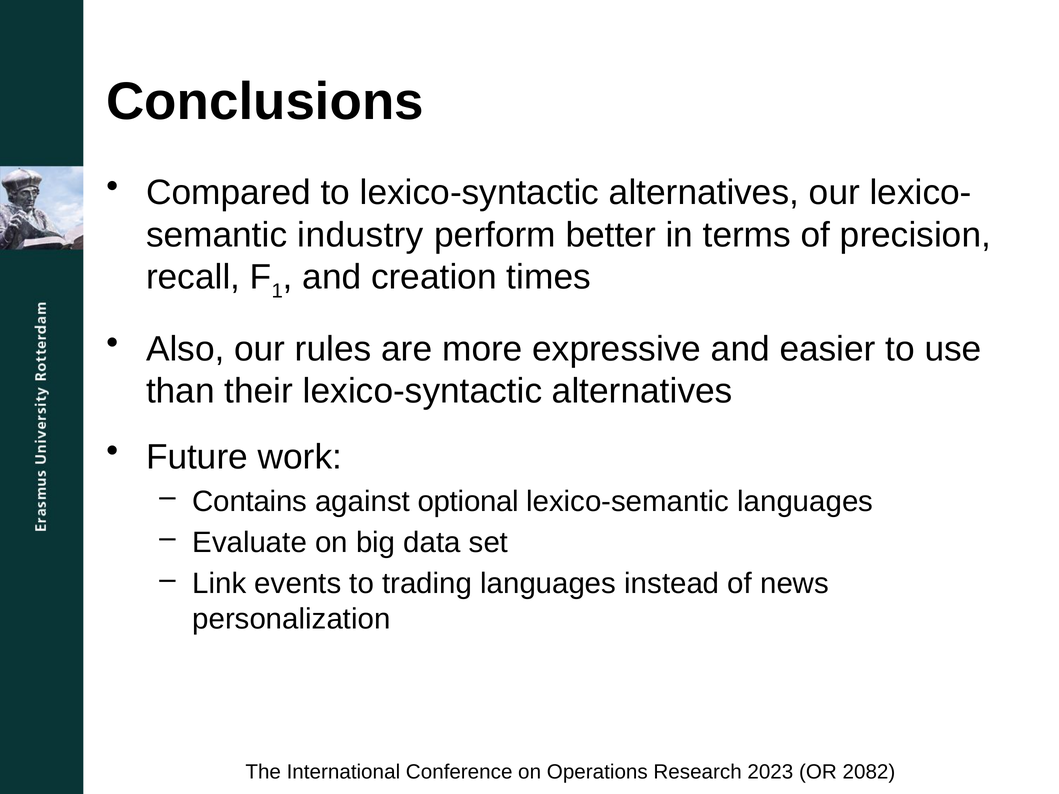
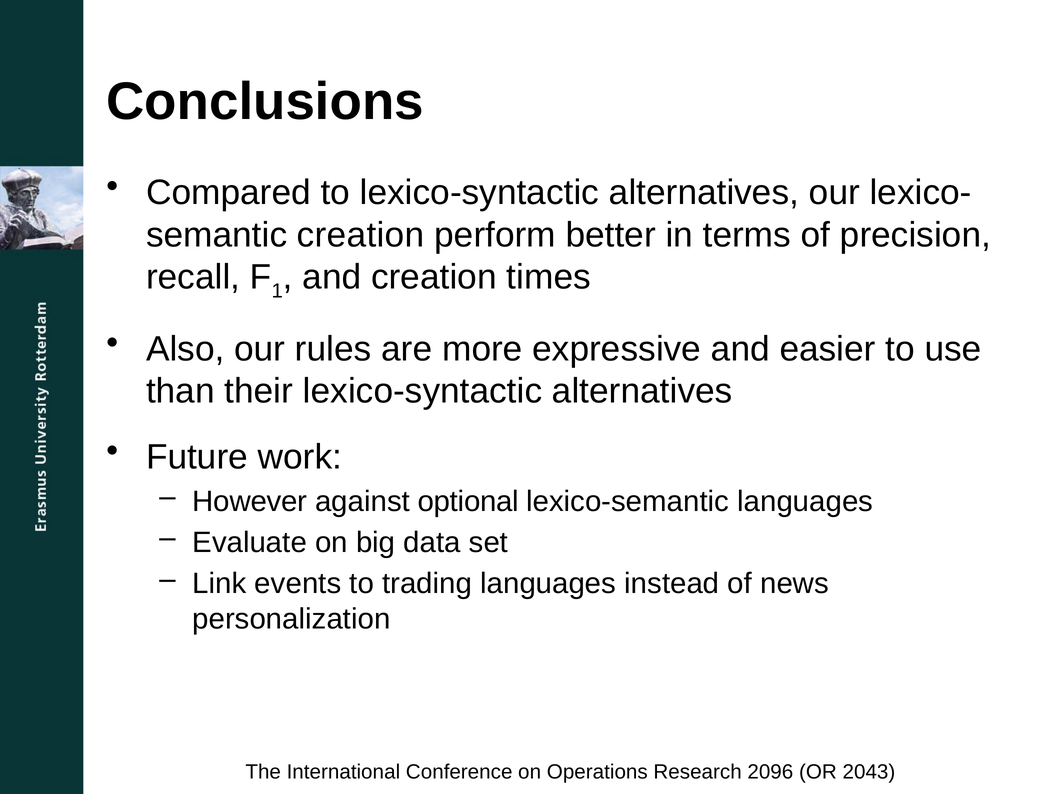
industry: industry -> creation (361, 235)
Contains: Contains -> However (250, 501)
2023: 2023 -> 2096 (770, 772)
2082: 2082 -> 2043 (869, 772)
